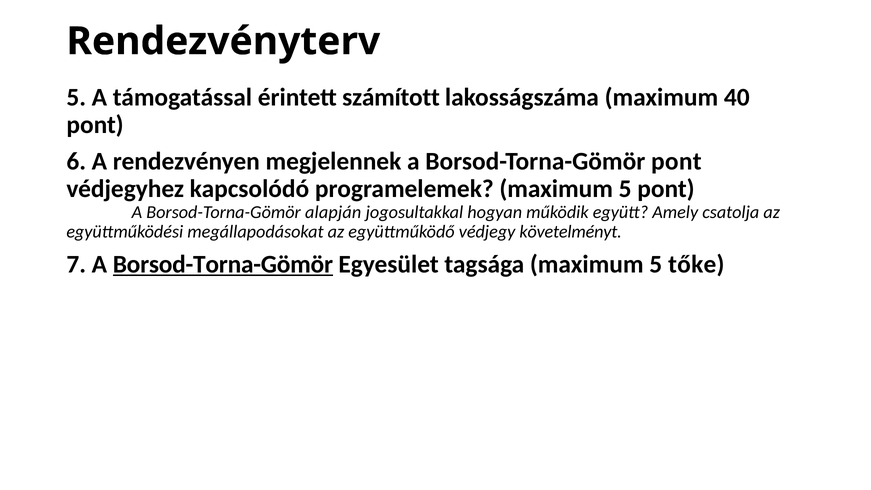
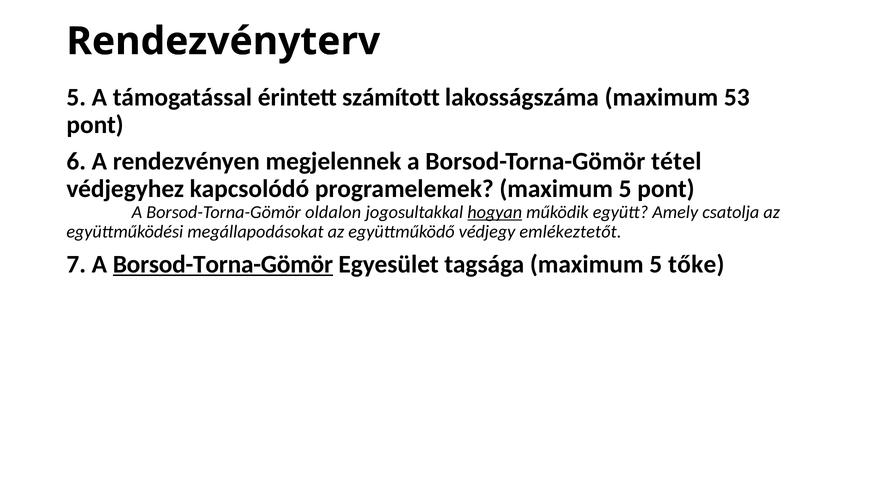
40: 40 -> 53 (737, 97)
Borsod-Torna-Gömör pont: pont -> tétel (676, 161)
alapján: alapján -> oldalon (333, 212)
hogyan underline: none -> present (495, 212)
követelményt: követelményt -> emlékeztetőt (570, 232)
